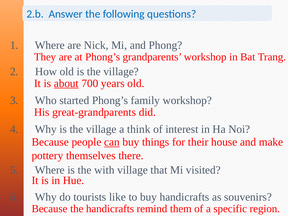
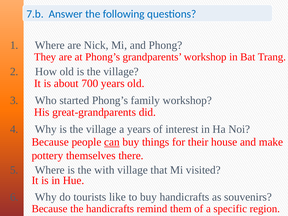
2.b: 2.b -> 7.b (35, 14)
about underline: present -> none (66, 83)
a think: think -> years (139, 129)
